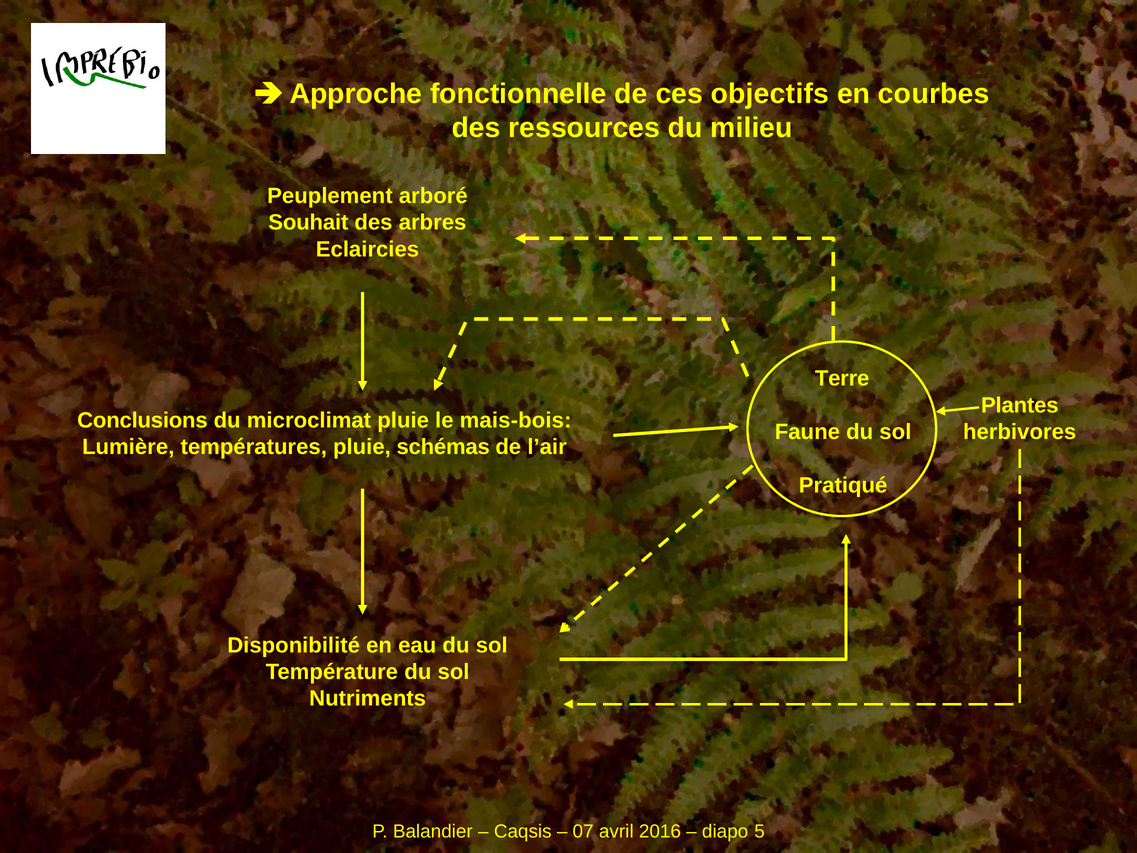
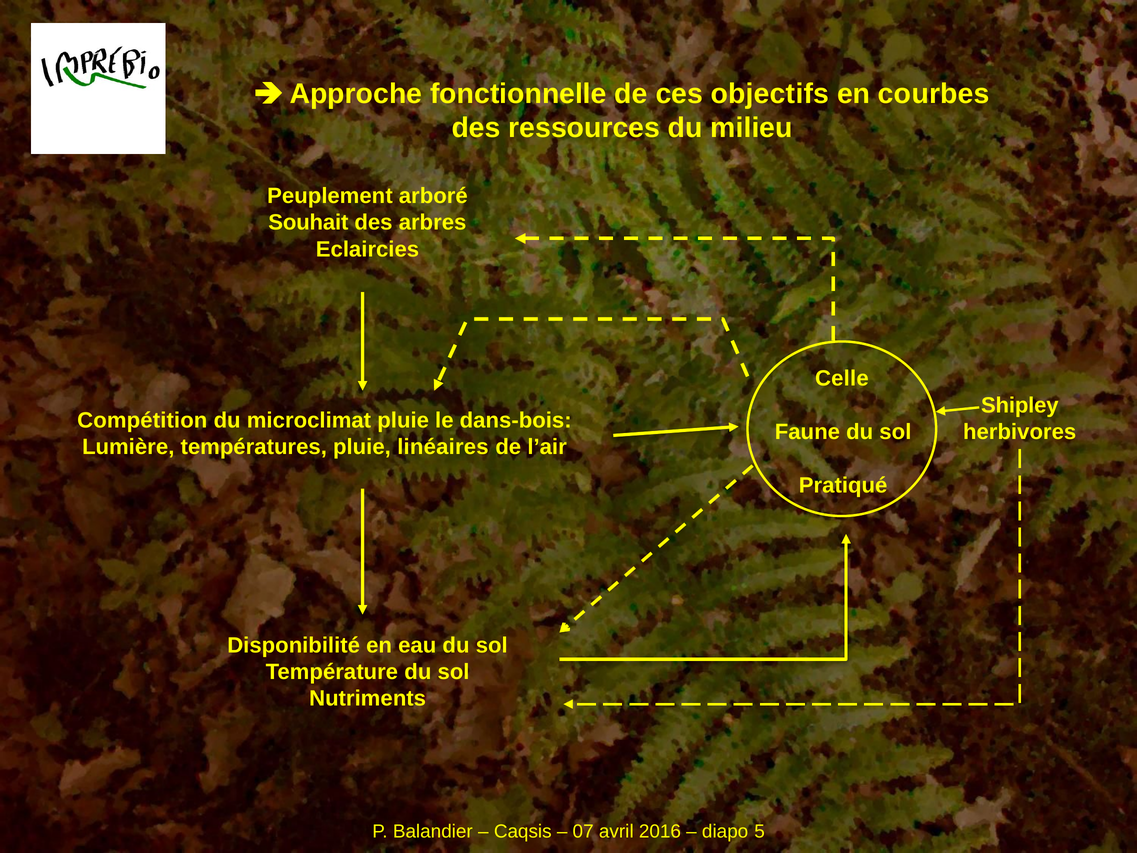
Terre: Terre -> Celle (842, 378)
Plantes: Plantes -> Shipley (1020, 405)
Conclusions: Conclusions -> Compétition (142, 420)
mais-bois: mais-bois -> dans-bois (516, 420)
schémas: schémas -> linéaires (443, 447)
